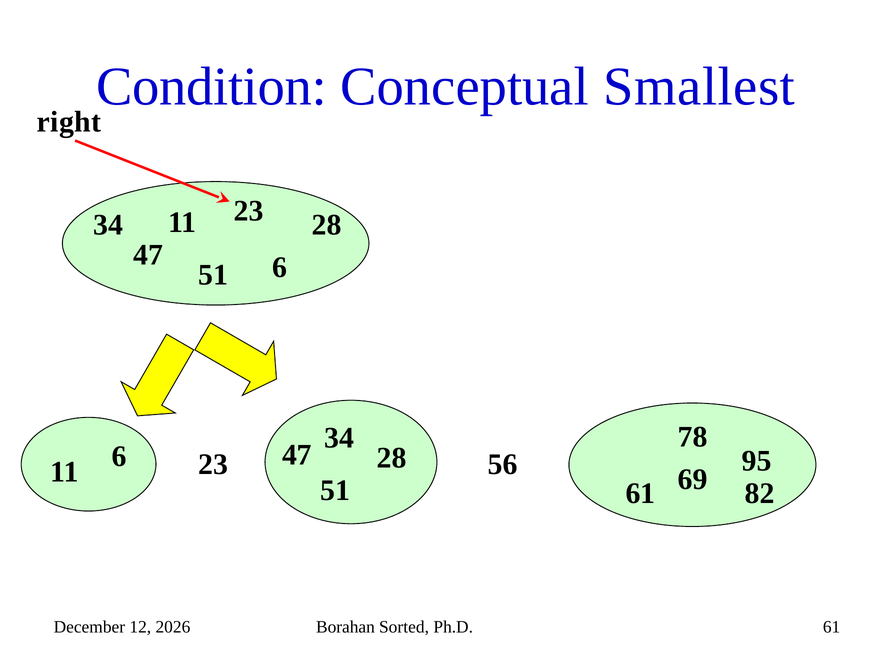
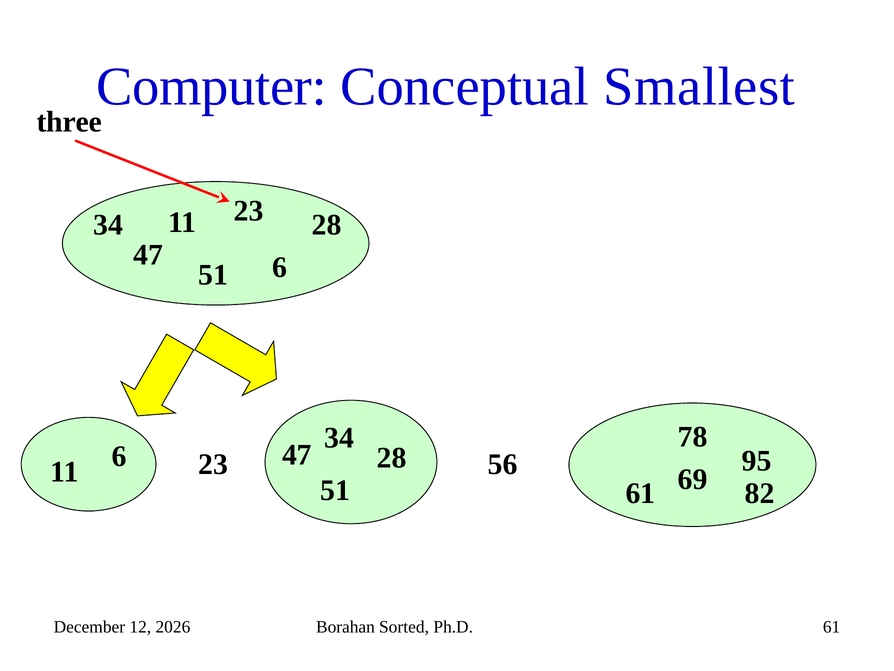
Condition: Condition -> Computer (212, 87)
right: right -> three (69, 122)
